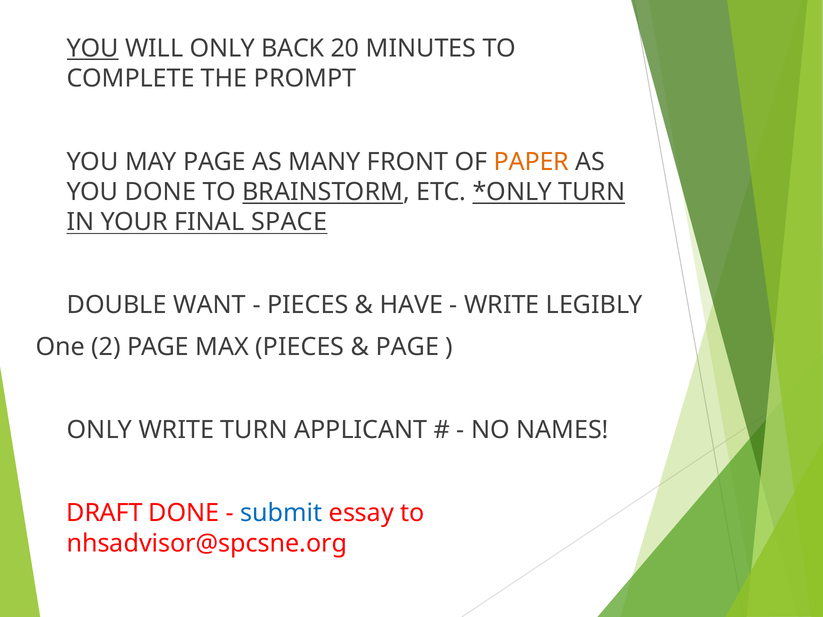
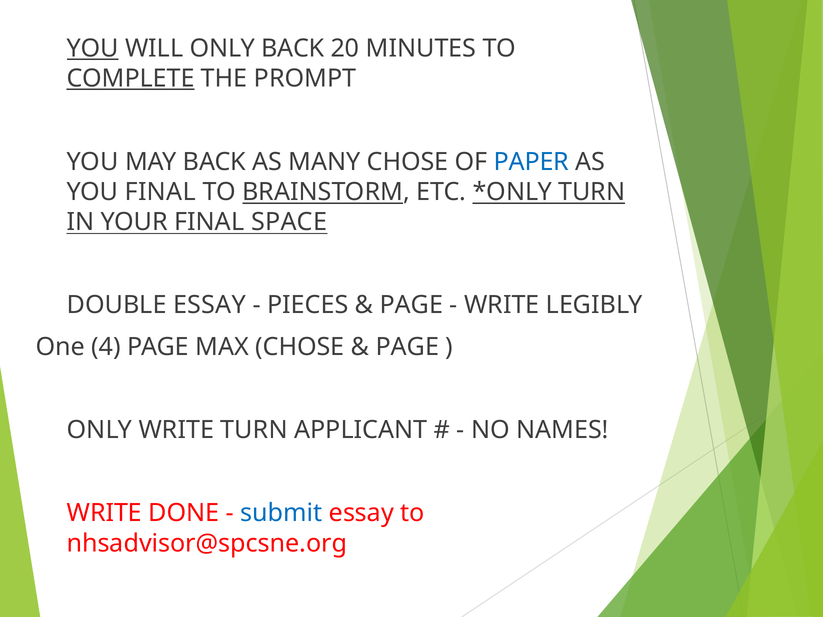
COMPLETE underline: none -> present (131, 79)
MAY PAGE: PAGE -> BACK (214, 162)
MANY FRONT: FRONT -> CHOSE (408, 162)
PAPER colour: orange -> blue (531, 162)
YOU DONE: DONE -> FINAL (160, 192)
DOUBLE WANT: WANT -> ESSAY (209, 305)
HAVE: HAVE -> PAGE (411, 305)
2: 2 -> 4 (106, 347)
MAX PIECES: PIECES -> CHOSE (300, 347)
DRAFT: DRAFT -> WRITE (104, 513)
